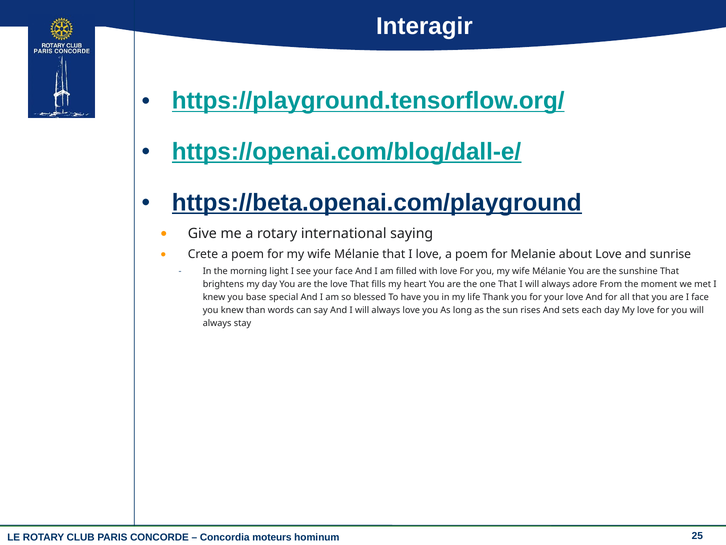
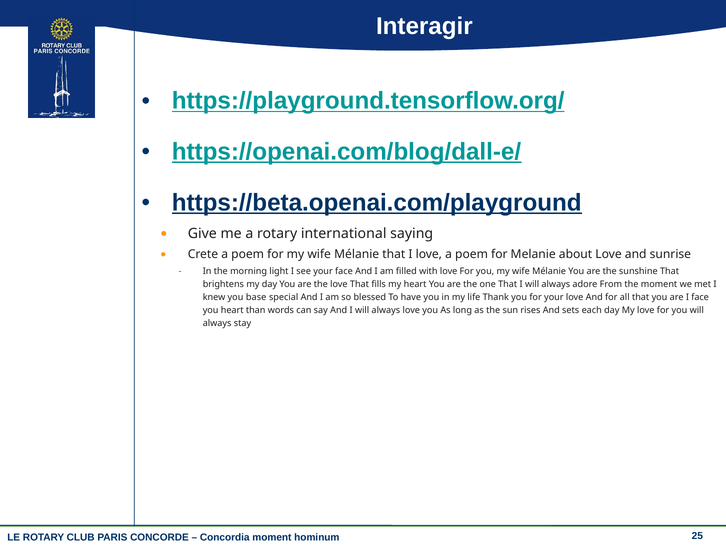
you knew: knew -> heart (232, 310)
Concordia moteurs: moteurs -> moment (272, 537)
